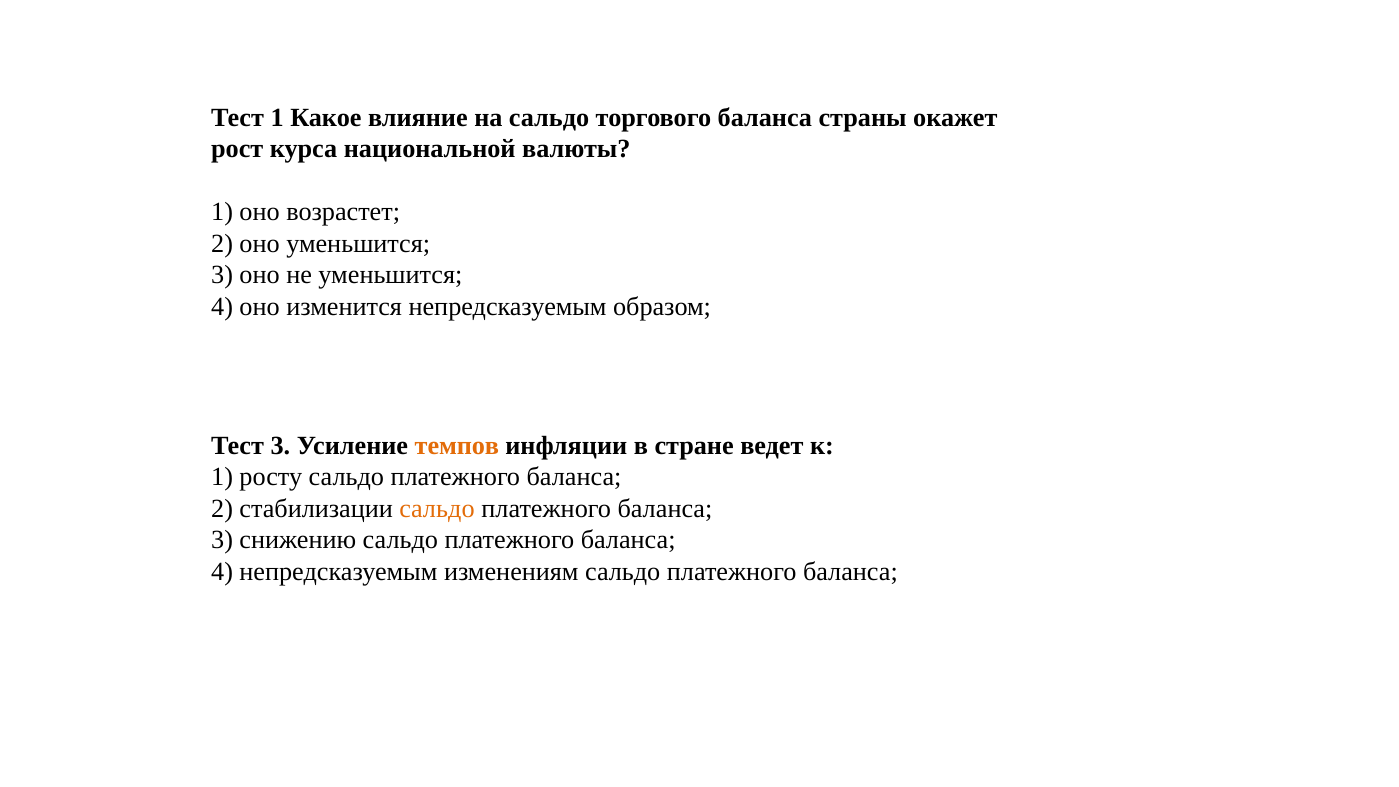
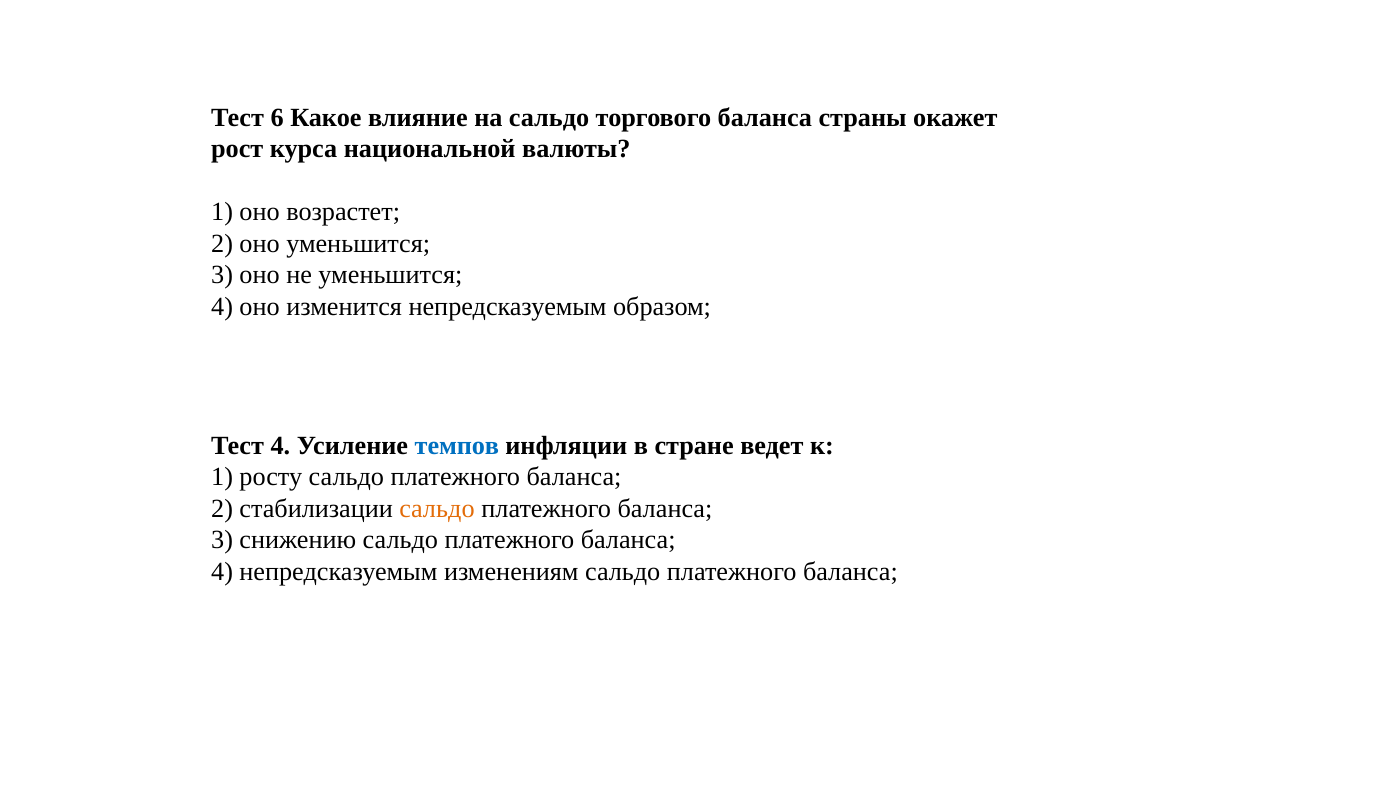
Тест 1: 1 -> 6 (277, 118)
Тест 3: 3 -> 4 (280, 446)
темпов colour: orange -> blue (457, 446)
